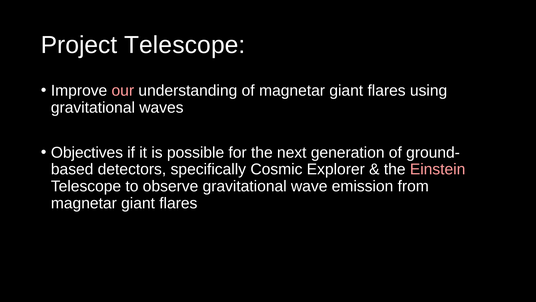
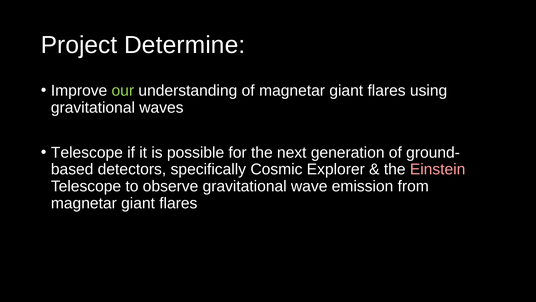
Project Telescope: Telescope -> Determine (185, 45)
our colour: pink -> light green (123, 91)
Objectives: Objectives -> Telescope (87, 152)
